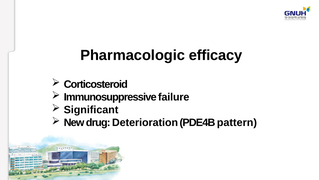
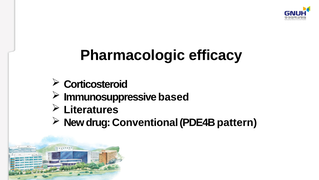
failure: failure -> based (174, 97)
Significant: Significant -> Literatures (91, 110)
Deterioration: Deterioration -> Conventional (145, 122)
